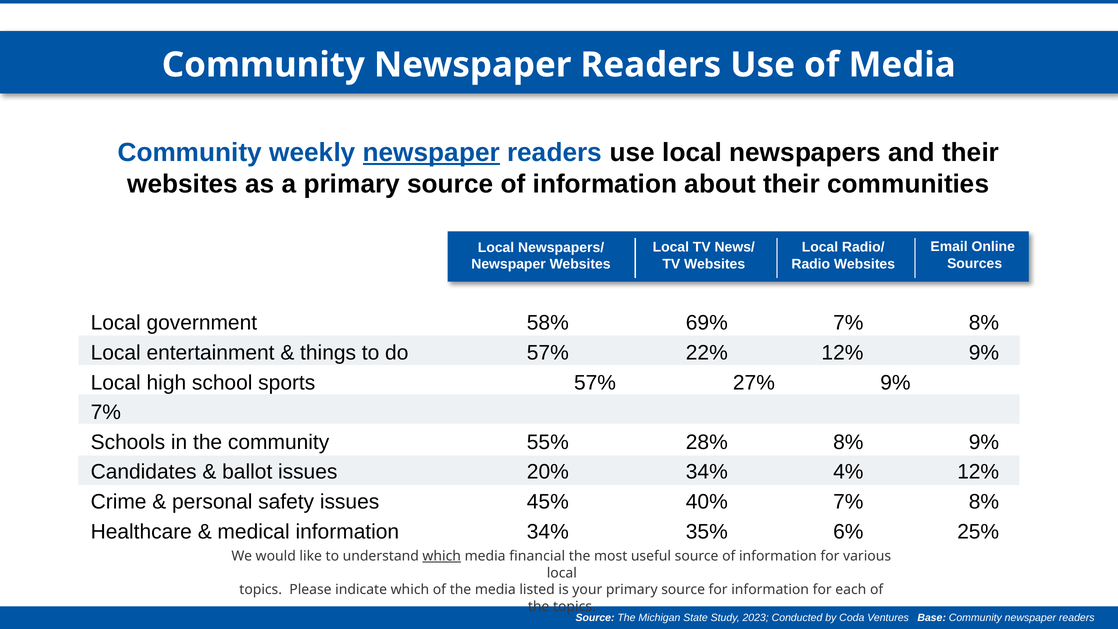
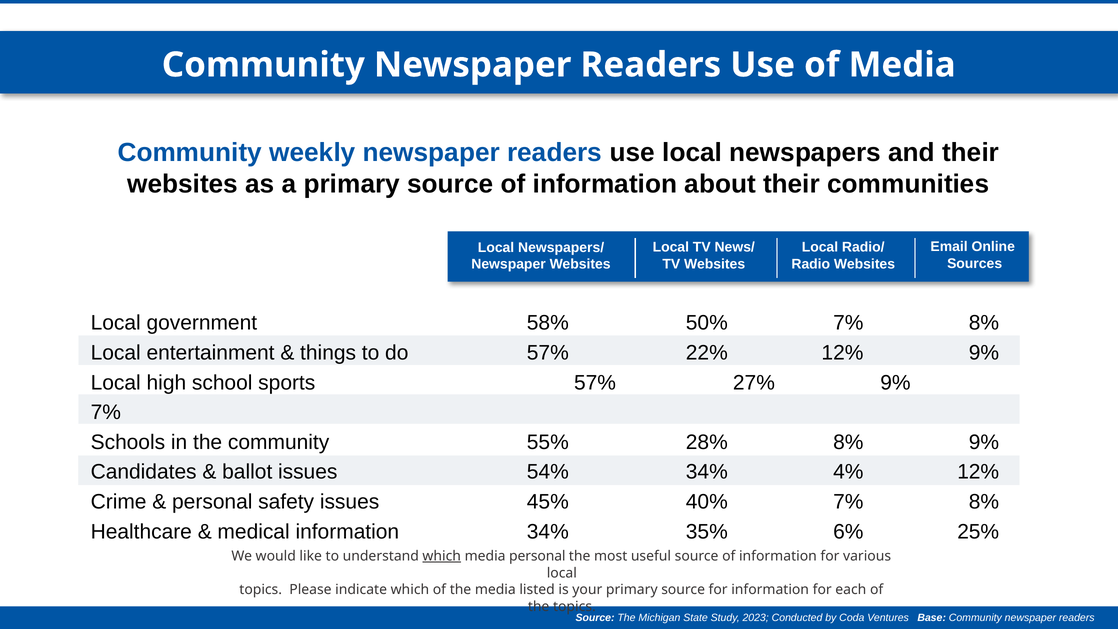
newspaper underline: present -> none (431, 153)
69%: 69% -> 50% (707, 323)
20%: 20% -> 54% (548, 472)
media financial: financial -> personal (537, 556)
